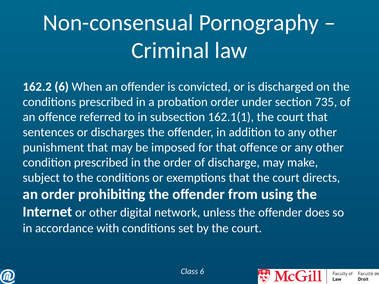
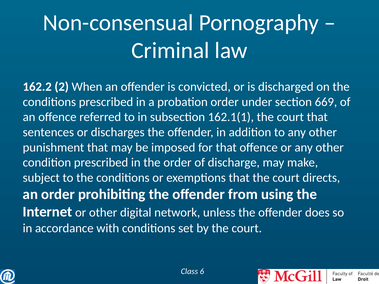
162.2 6: 6 -> 2 (62, 87)
735: 735 -> 669 (326, 102)
